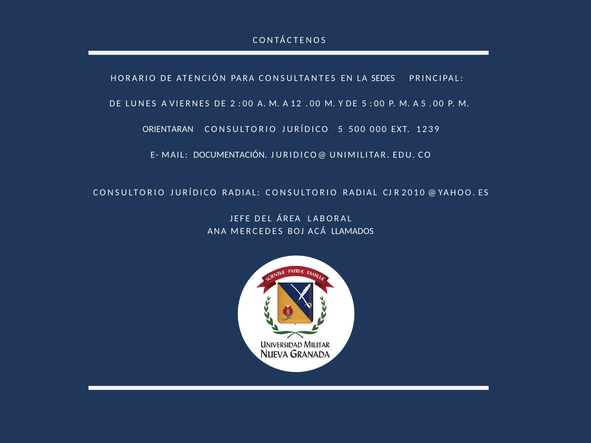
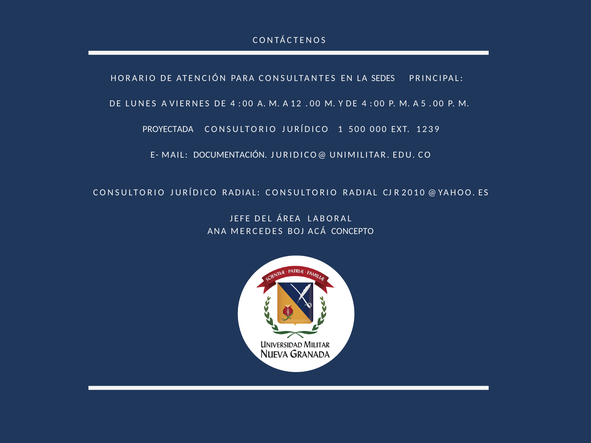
VIERNES DE 2: 2 -> 4 (233, 104)
Y DE 5: 5 -> 4 (364, 104)
ORIENTARAN: ORIENTARAN -> PROYECTADA (168, 129)
URÍDICO 5: 5 -> 1 (340, 129)
LLAMADOS: LLAMADOS -> CONCEPTO (352, 231)
